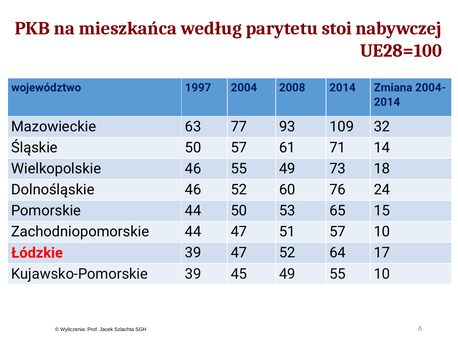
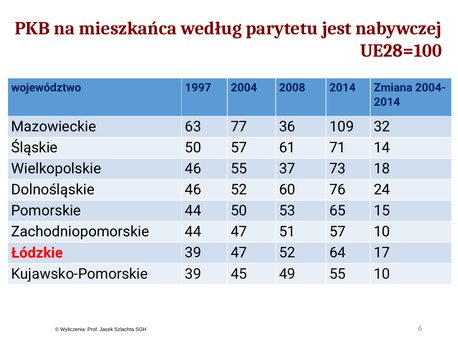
stoi: stoi -> jest (337, 29)
93: 93 -> 36 (287, 127)
55 49: 49 -> 37 (287, 169)
